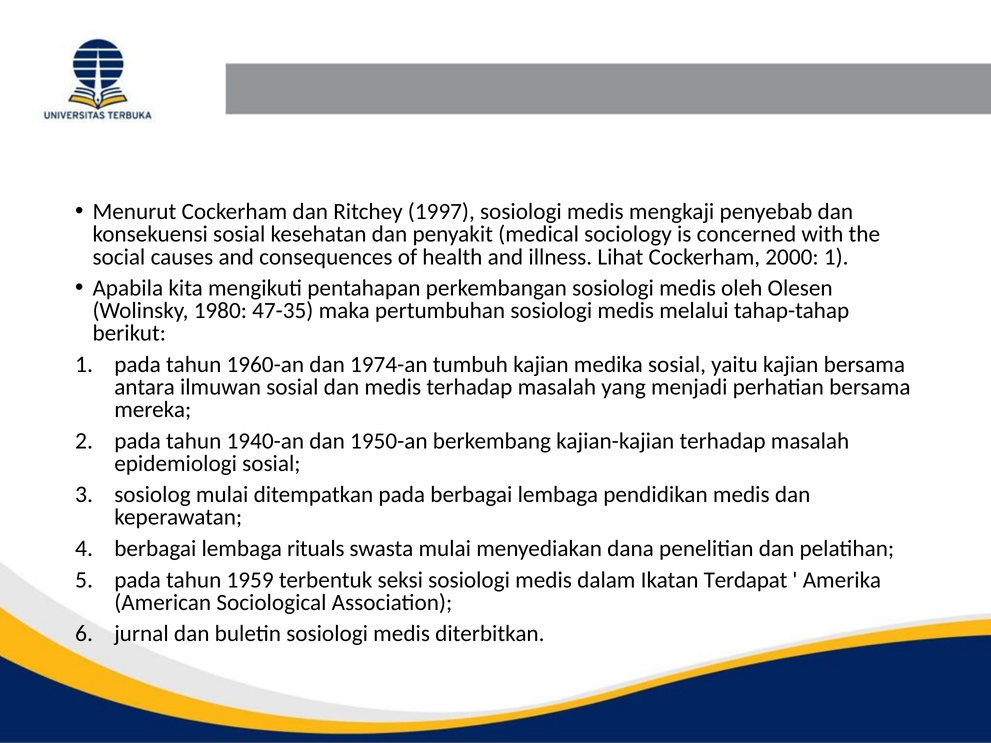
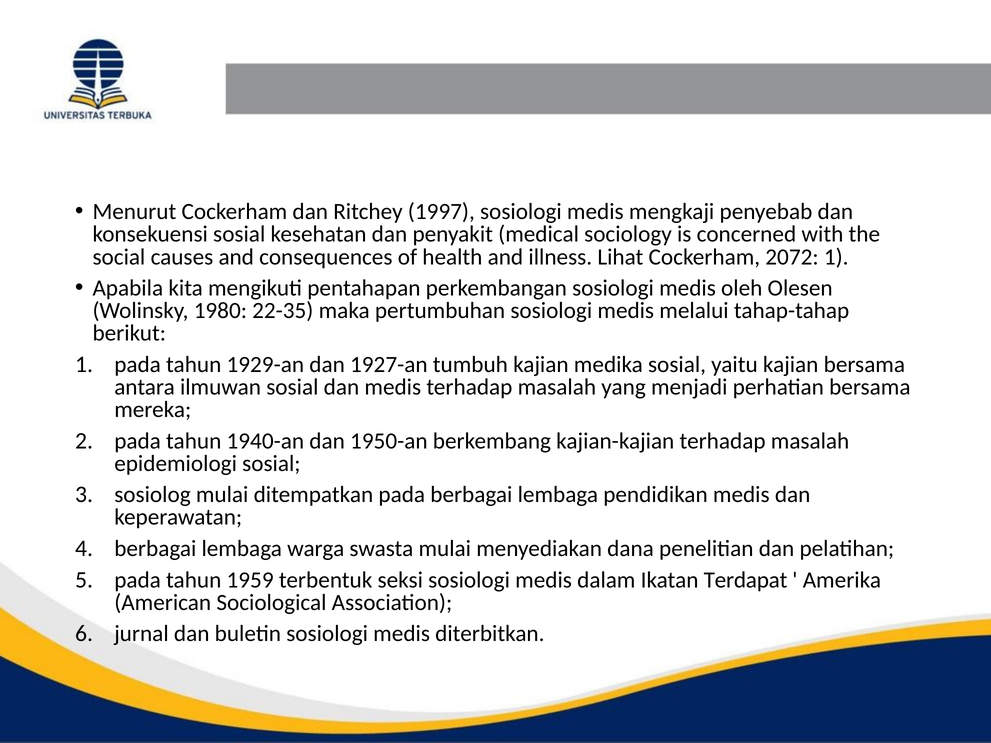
2000: 2000 -> 2072 (792, 257)
47-35: 47-35 -> 22-35 (283, 311)
1960-an: 1960-an -> 1929-an (265, 365)
1974-an: 1974-an -> 1927-an (389, 365)
rituals: rituals -> warga (316, 549)
